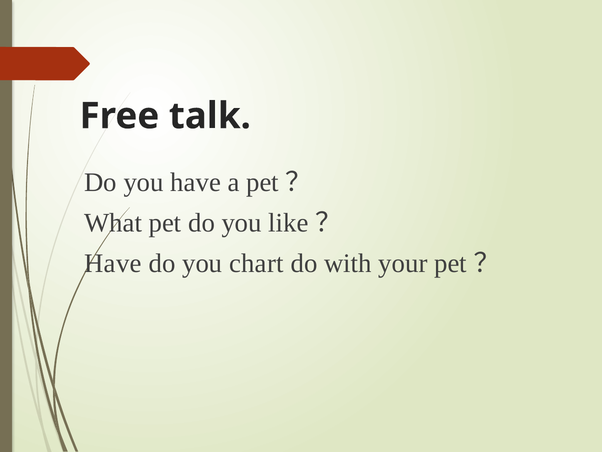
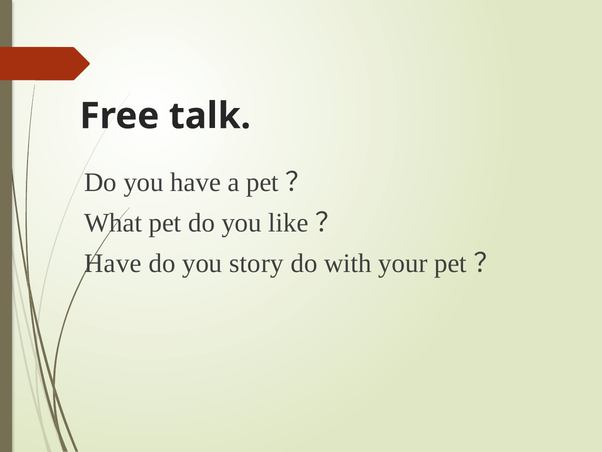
chart: chart -> story (256, 263)
